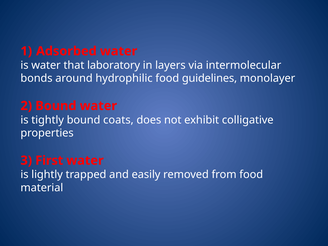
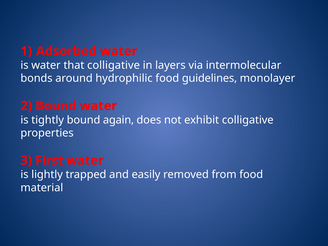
that laboratory: laboratory -> colligative (114, 65)
coats: coats -> again (118, 120)
